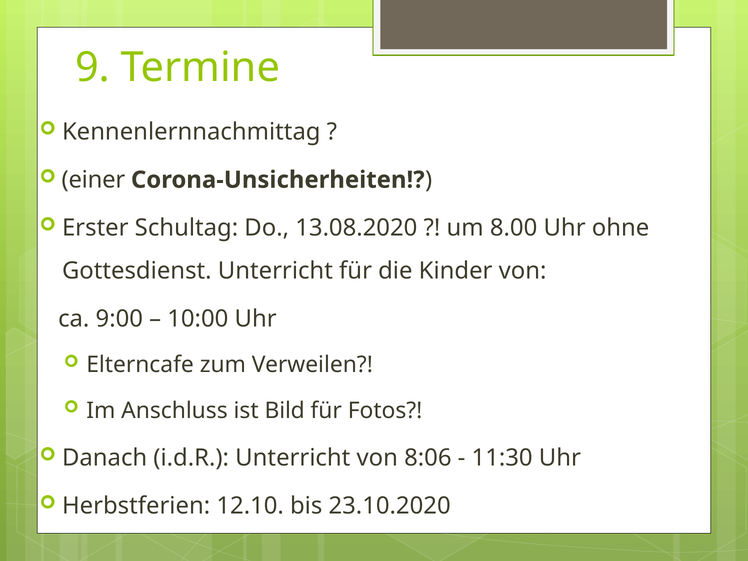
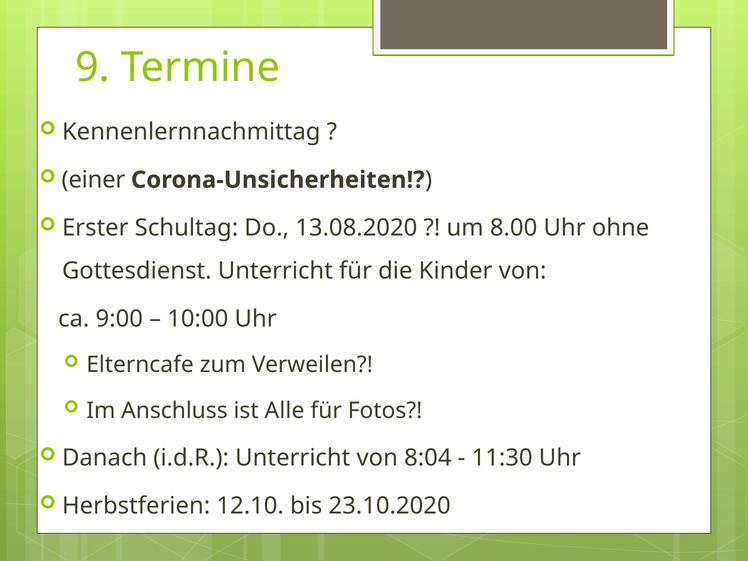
Bild: Bild -> Alle (285, 411)
8:06: 8:06 -> 8:04 (428, 458)
